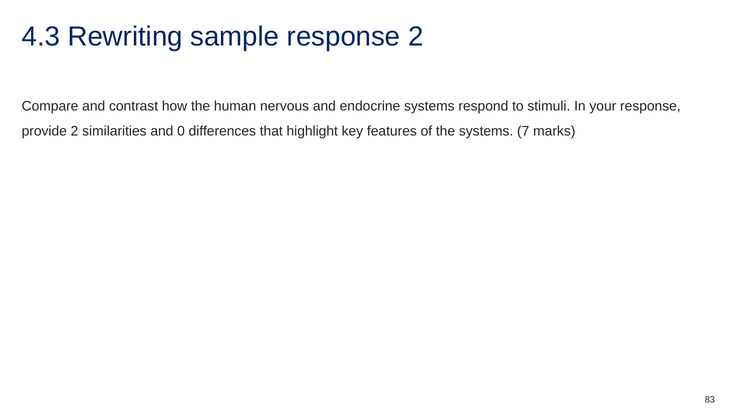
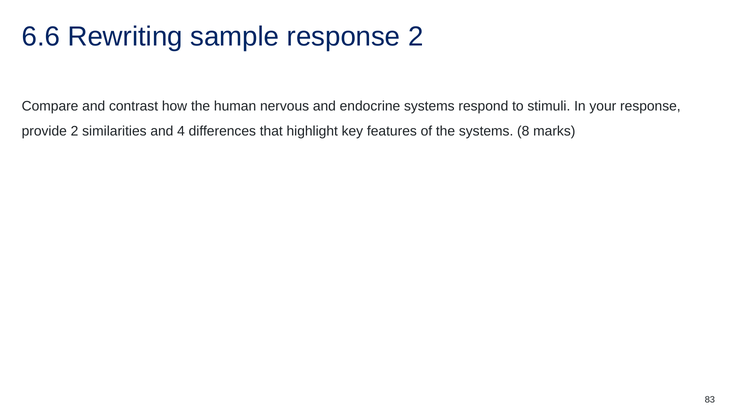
4.3: 4.3 -> 6.6 (41, 36)
0: 0 -> 4 (181, 131)
7: 7 -> 8 (523, 131)
